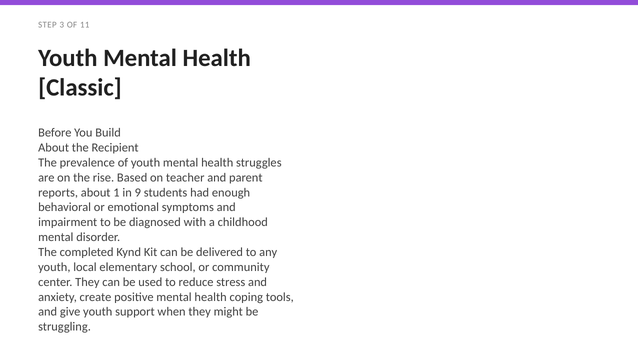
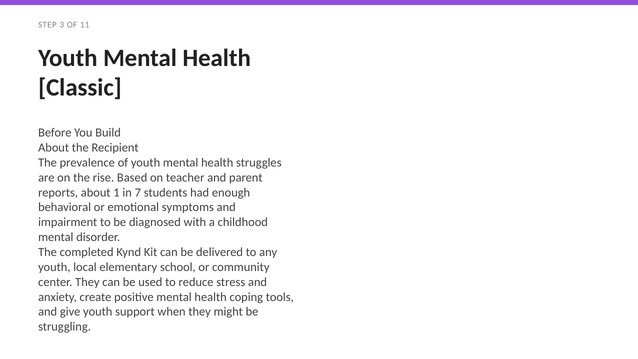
9: 9 -> 7 (138, 192)
